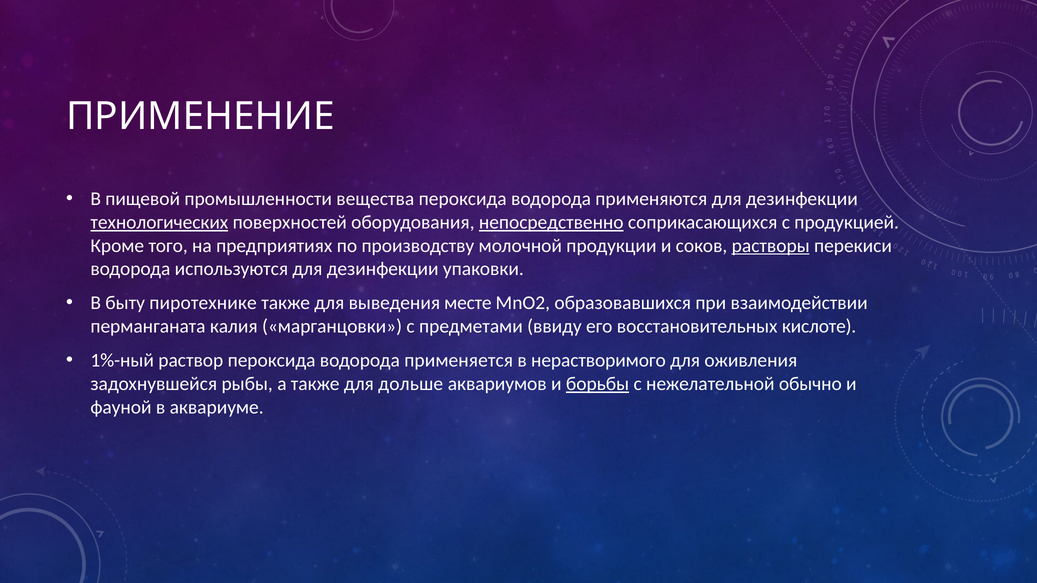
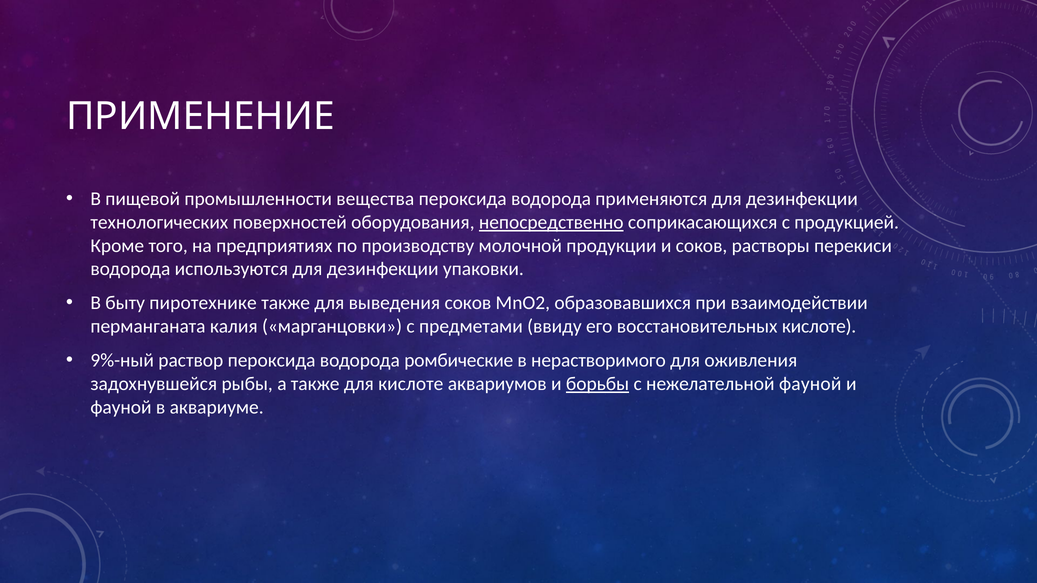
технологических underline: present -> none (159, 222)
растворы underline: present -> none (771, 246)
выведения месте: месте -> соков (468, 303)
1%-ный: 1%-ный -> 9%-ный (122, 361)
применяется: применяется -> ромбические (459, 361)
для дольше: дольше -> кислоте (411, 384)
нежелательной обычно: обычно -> фауной (810, 384)
